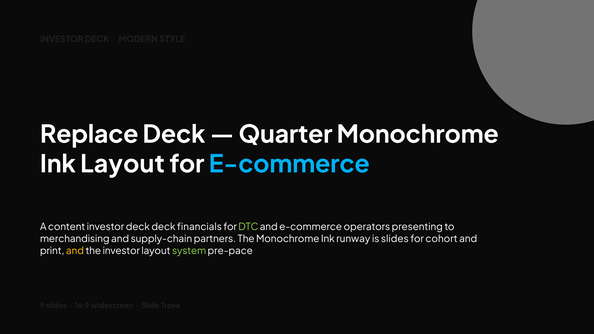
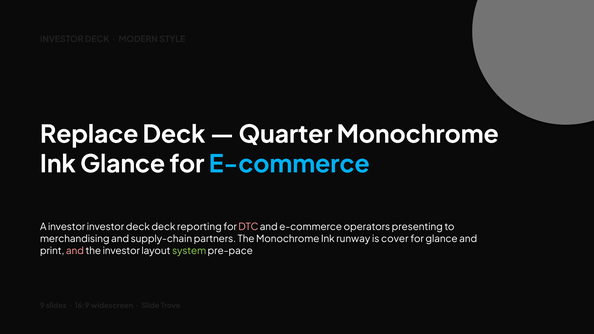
Ink Layout: Layout -> Glance (123, 164)
A content: content -> investor (67, 227)
financials: financials -> reporting (199, 227)
DTC colour: light green -> pink (248, 227)
is slides: slides -> cover (395, 239)
for cohort: cohort -> glance (442, 239)
and colour: yellow -> pink (75, 251)
